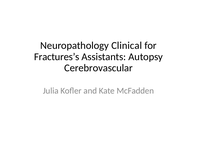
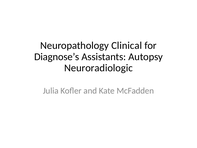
Fractures’s: Fractures’s -> Diagnose’s (57, 57)
Cerebrovascular: Cerebrovascular -> Neuroradiologic (98, 68)
